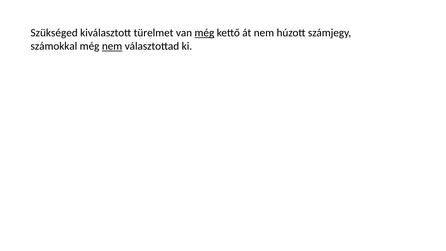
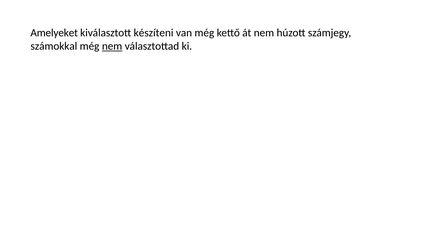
Szükséged: Szükséged -> Amelyeket (54, 33)
türelmet: türelmet -> készíteni (154, 33)
még underline: present -> none (204, 33)
